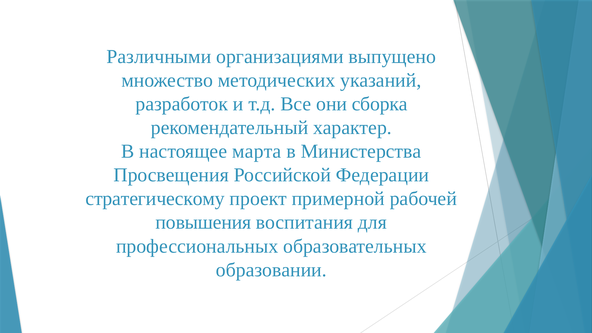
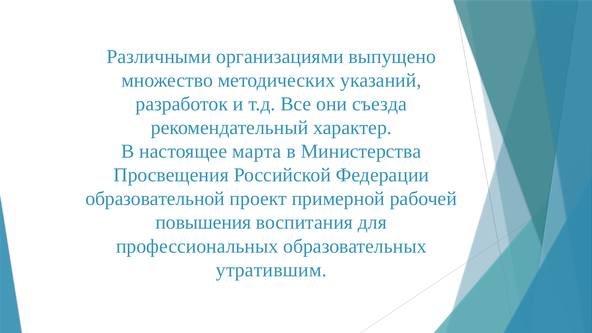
сборка: сборка -> съезда (380, 104)
стратегическому: стратегическому -> образовательной (155, 199)
образовании: образовании -> утратившим (271, 270)
